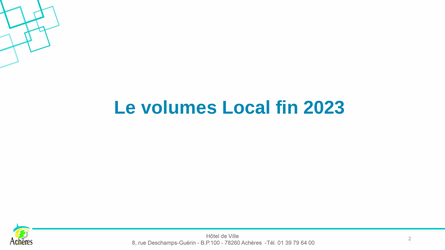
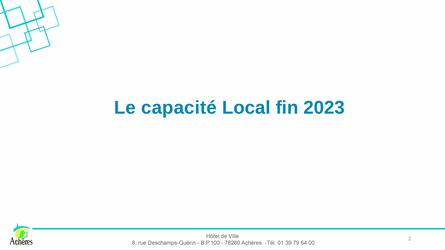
volumes: volumes -> capacité (179, 108)
